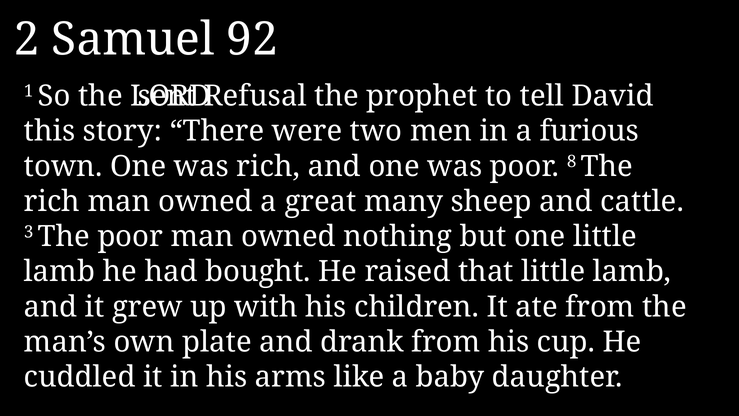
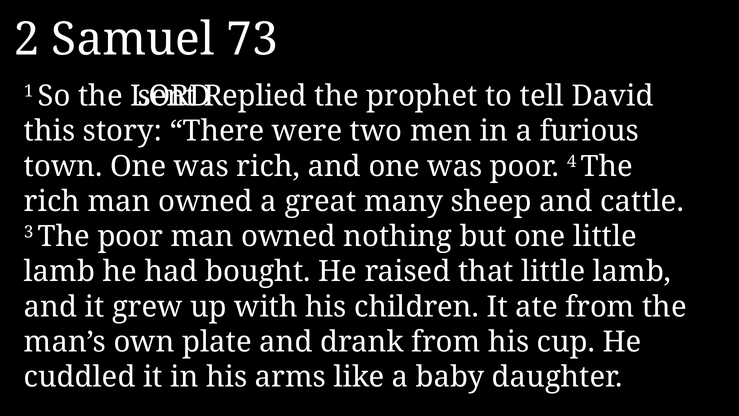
92: 92 -> 73 (252, 40)
Refusal: Refusal -> Replied (255, 96)
8: 8 -> 4 (572, 162)
